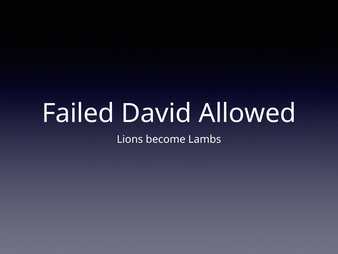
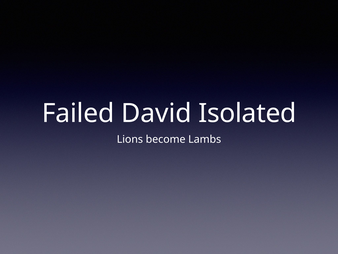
Allowed: Allowed -> Isolated (247, 113)
